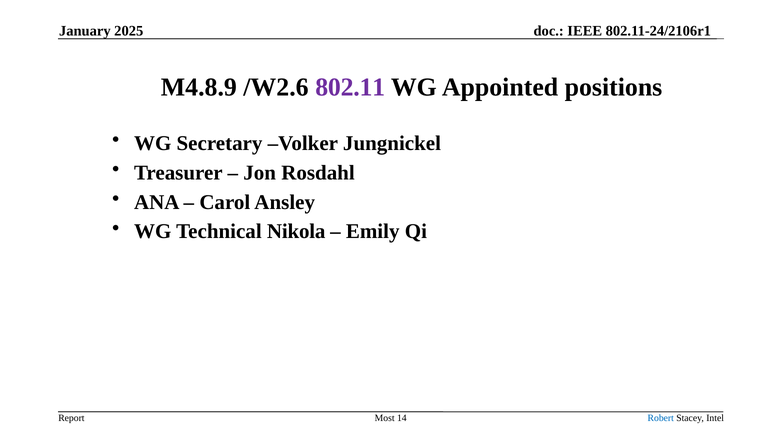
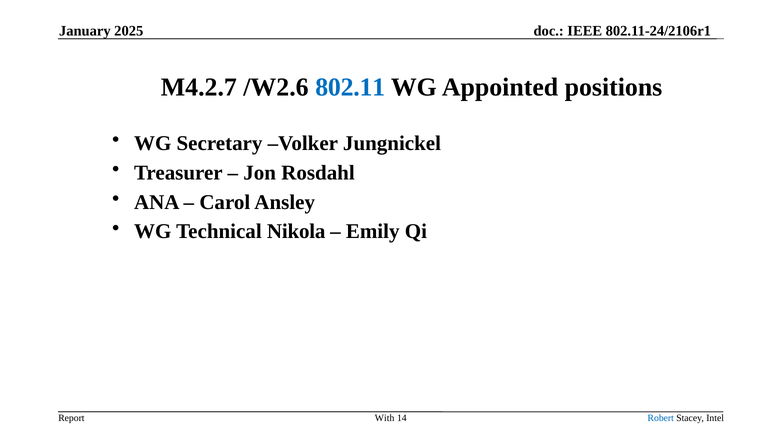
M4.8.9: M4.8.9 -> M4.2.7 (199, 87)
802.11 colour: purple -> blue (350, 87)
Most: Most -> With (385, 418)
